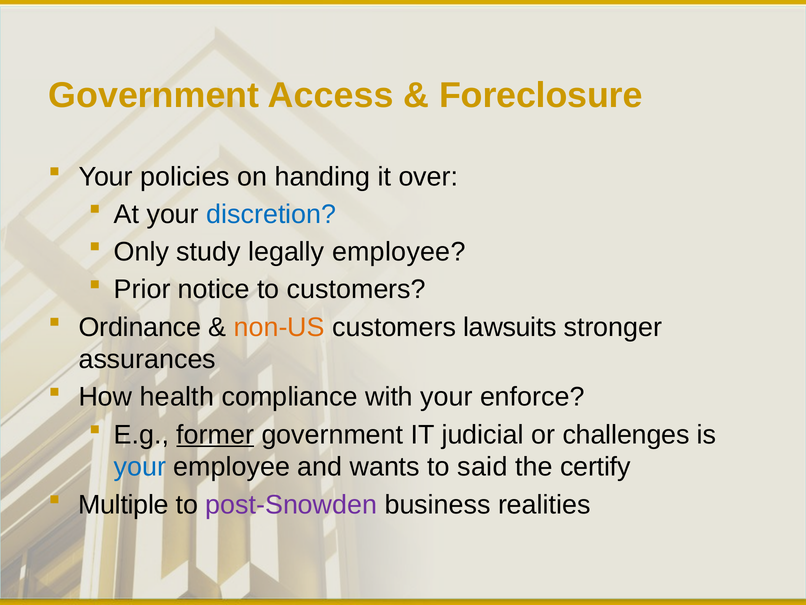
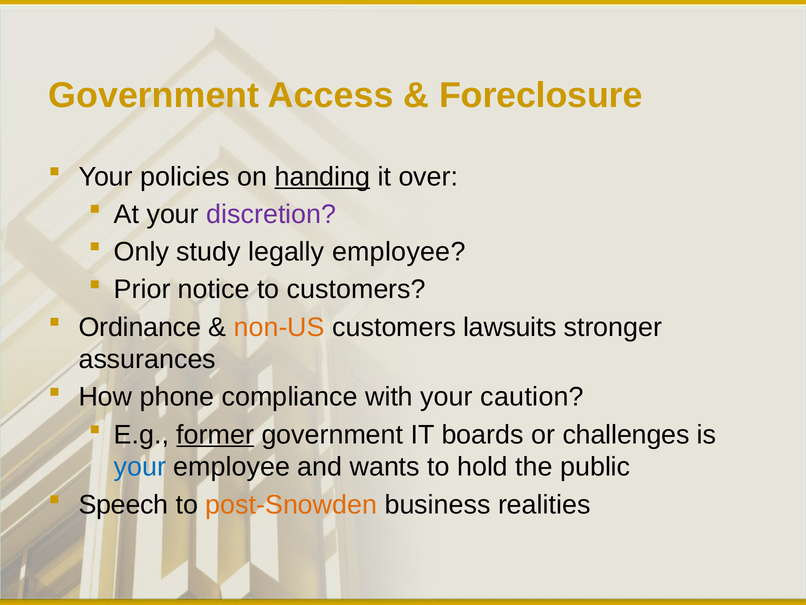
handing underline: none -> present (322, 177)
discretion colour: blue -> purple (271, 214)
health: health -> phone (177, 397)
enforce: enforce -> caution (532, 397)
judicial: judicial -> boards (483, 434)
said: said -> hold (483, 467)
certify: certify -> public (595, 467)
Multiple: Multiple -> Speech (123, 504)
post-Snowden colour: purple -> orange (291, 504)
